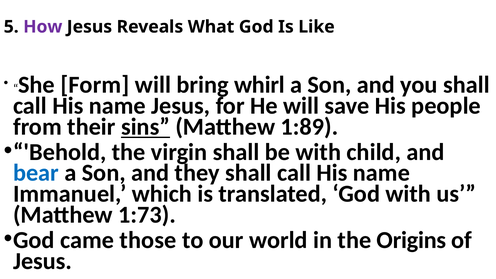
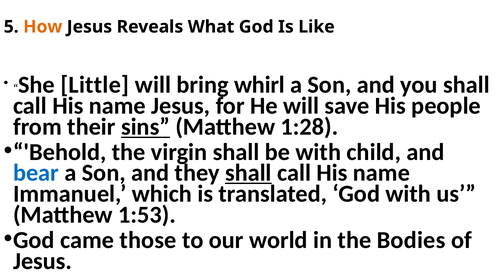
How colour: purple -> orange (43, 27)
Form: Form -> Little (95, 85)
1:89: 1:89 -> 1:28 (309, 127)
shall underline: none -> present (248, 173)
1:73: 1:73 -> 1:53 (147, 215)
Origins: Origins -> Bodies (411, 240)
